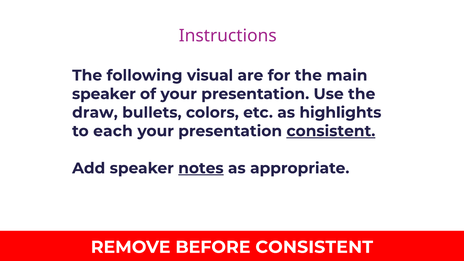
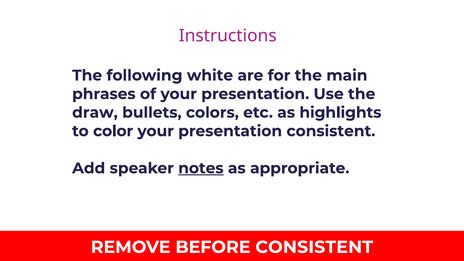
visual: visual -> white (210, 75)
speaker: speaker -> phrases (104, 94)
each: each -> color (113, 131)
consistent underline: present -> none (331, 131)
